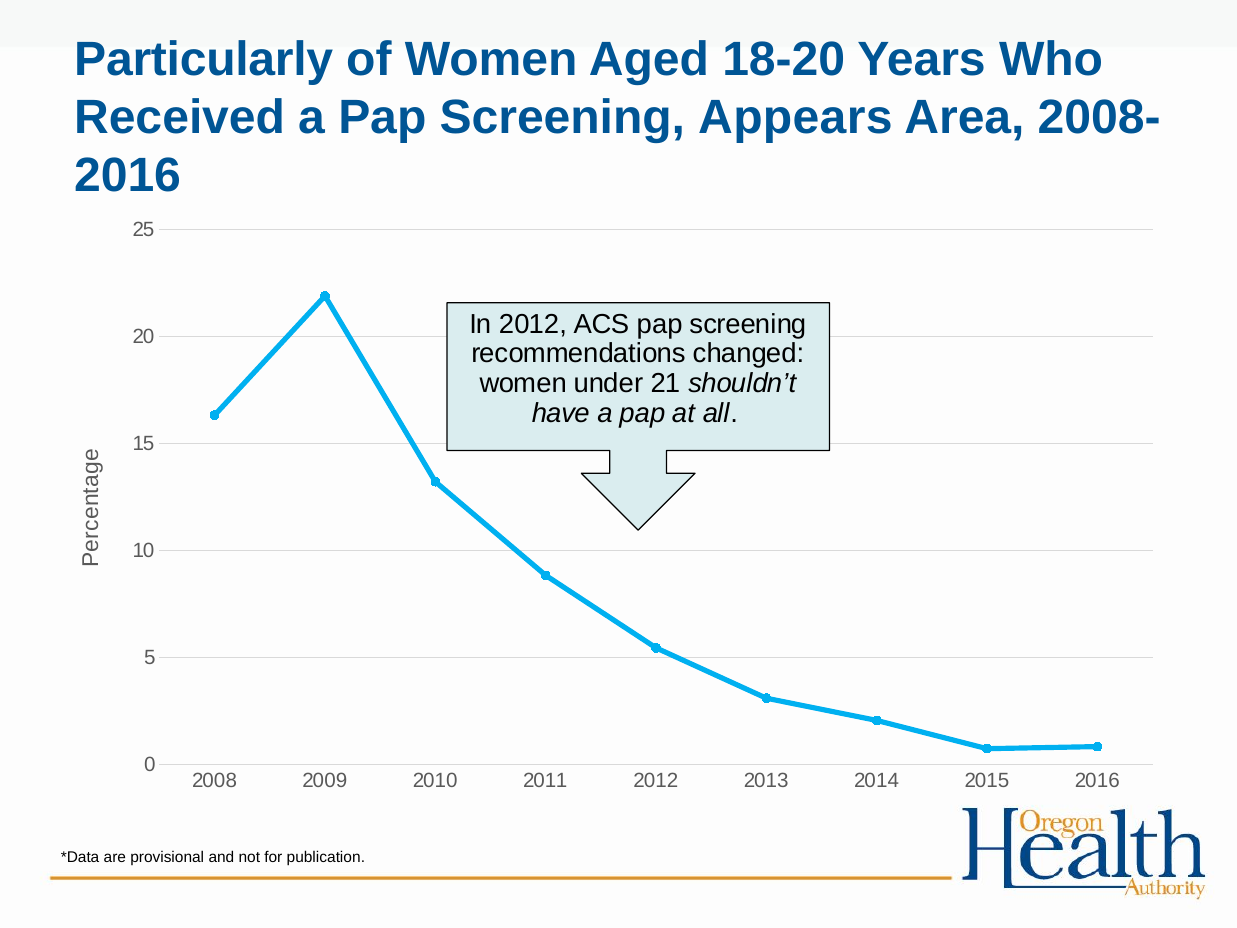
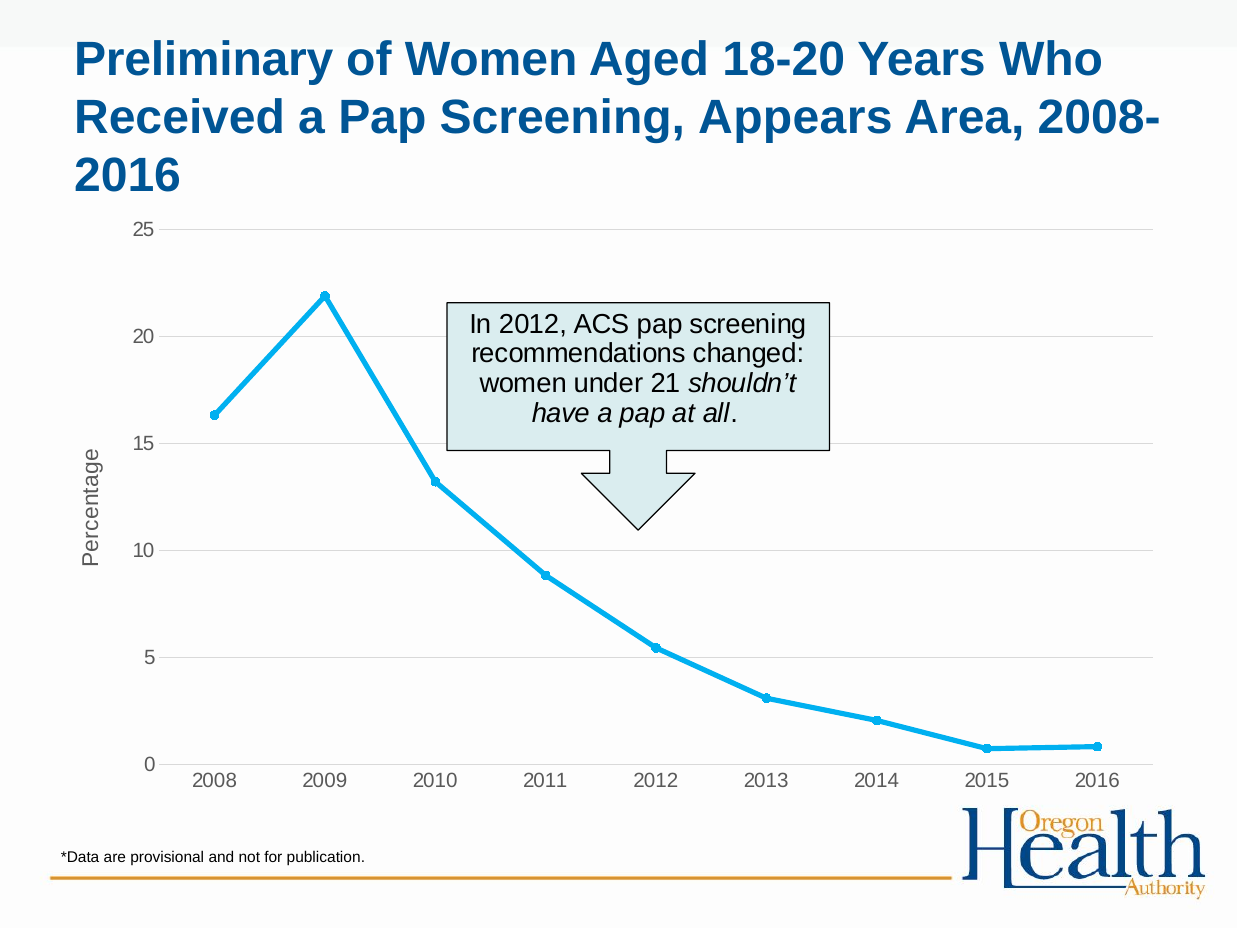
Particularly: Particularly -> Preliminary (204, 60)
